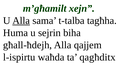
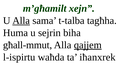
għall-ħdejh: għall-ħdejh -> għall-mmut (28, 45)
qajjem underline: none -> present (88, 45)
qagħditx: qagħditx -> iħanxrek (97, 57)
